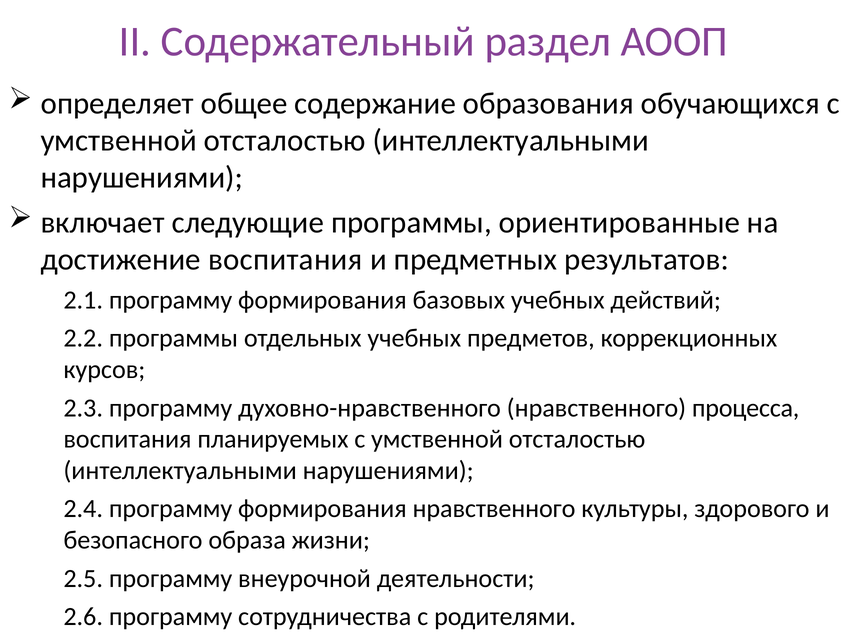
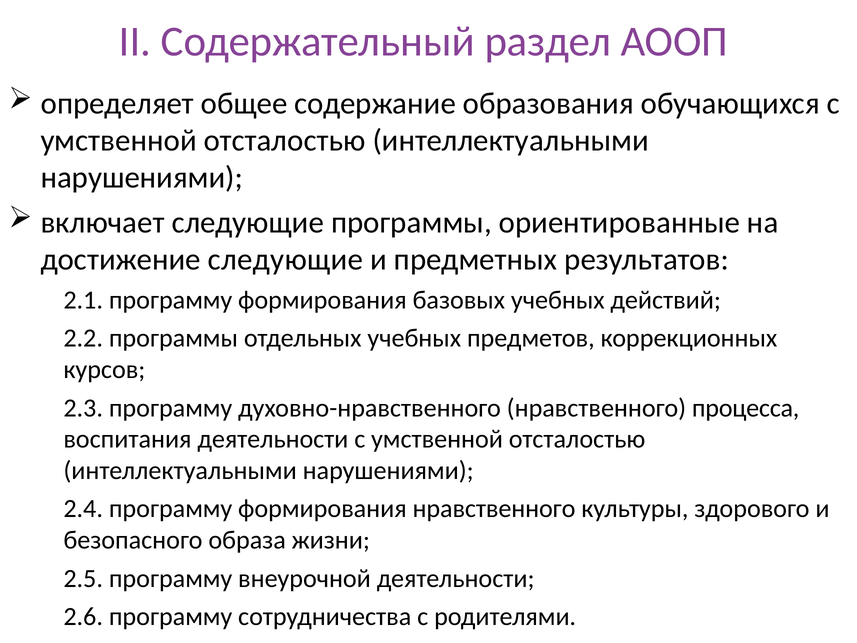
достижение воспитания: воспитания -> следующие (285, 260)
воспитания планируемых: планируемых -> деятельности (273, 439)
